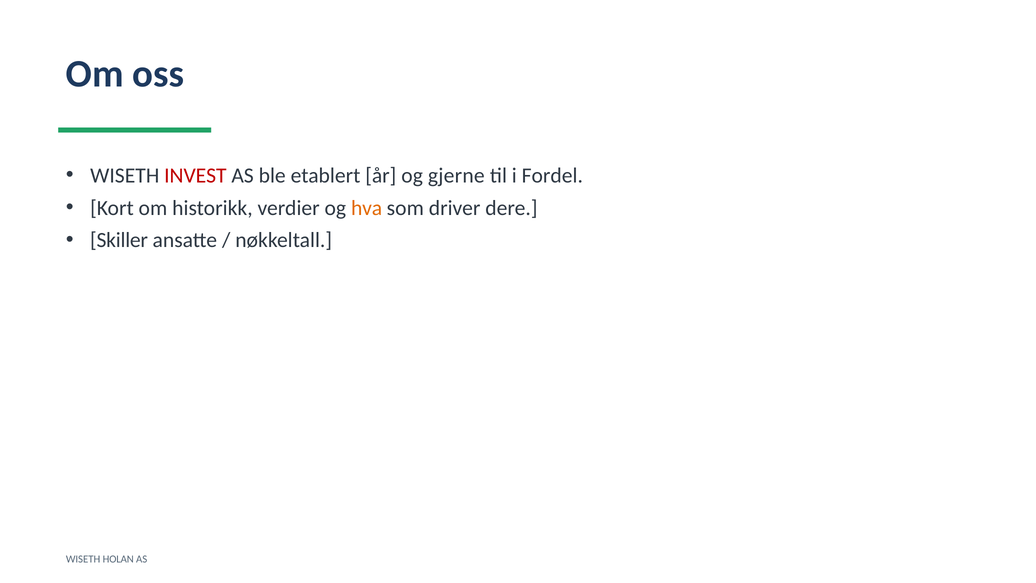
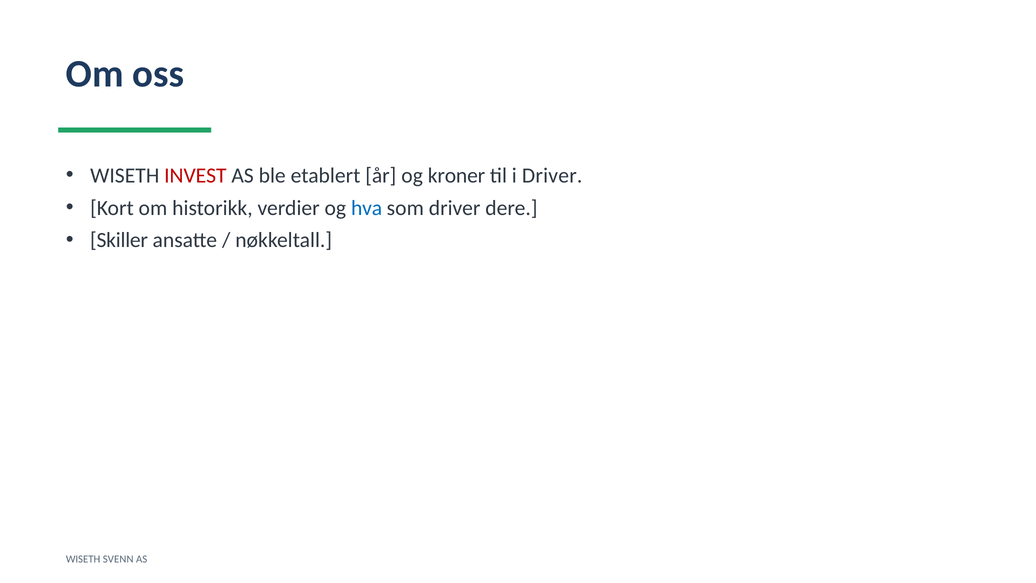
gjerne: gjerne -> kroner (457, 175)
i Fordel: Fordel -> Driver (552, 175)
hva colour: orange -> blue (367, 208)
HOLAN: HOLAN -> SVENN (118, 559)
